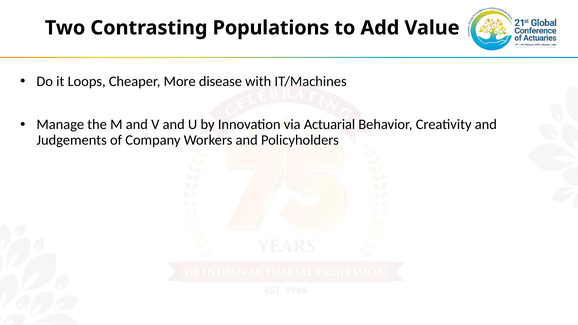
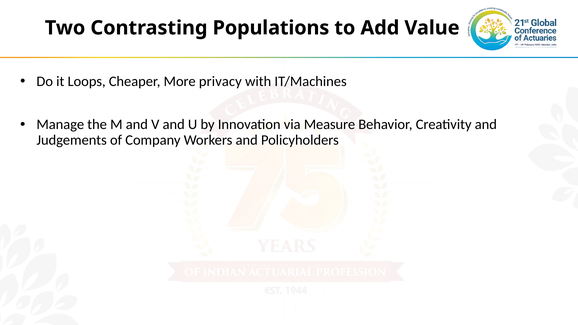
disease: disease -> privacy (220, 81)
Actuarial: Actuarial -> Measure (329, 125)
